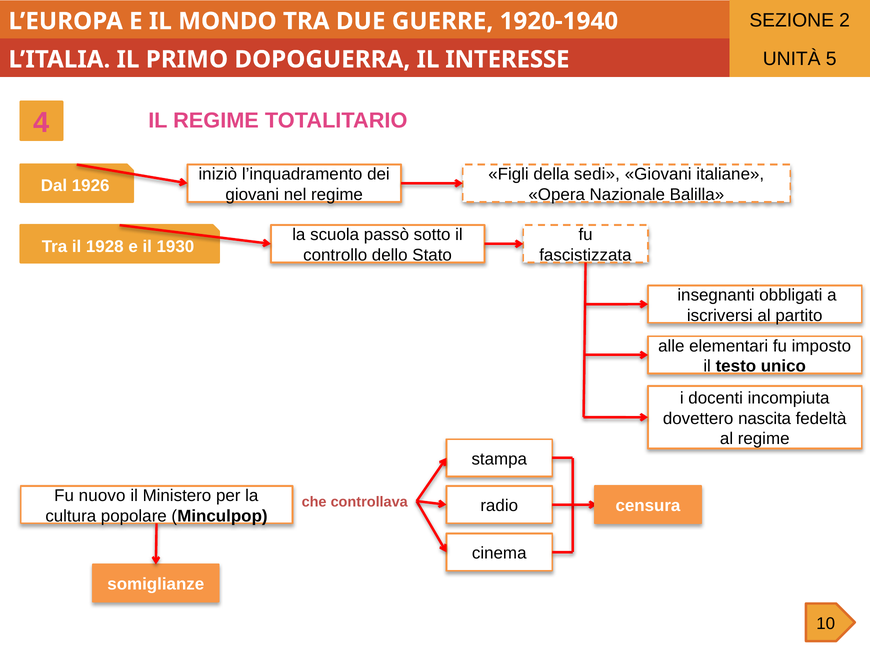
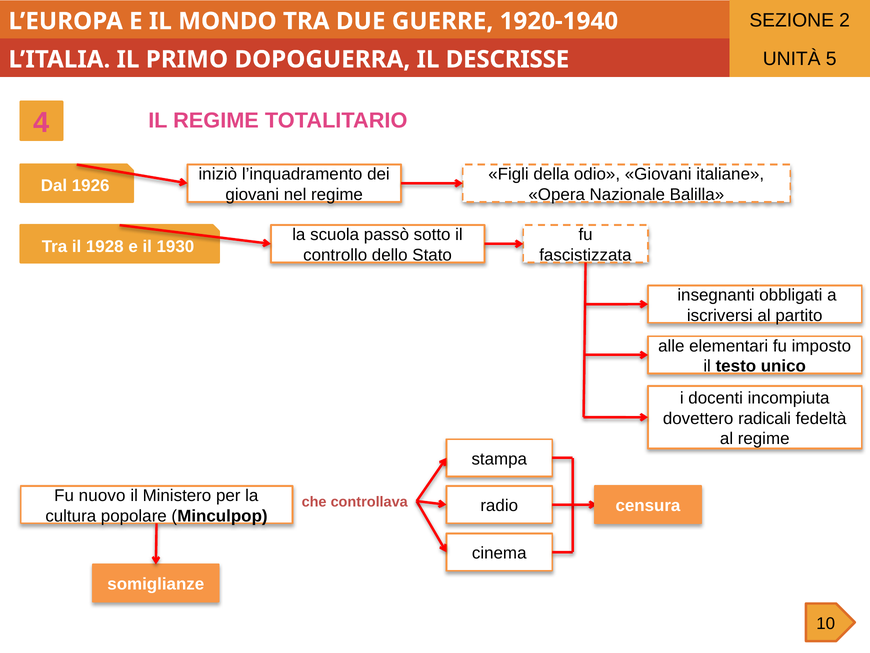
INTERESSE: INTERESSE -> DESCRISSE (507, 59)
sedi: sedi -> odio (597, 174)
nascita: nascita -> radicali (765, 418)
